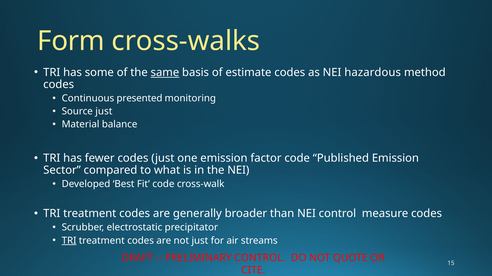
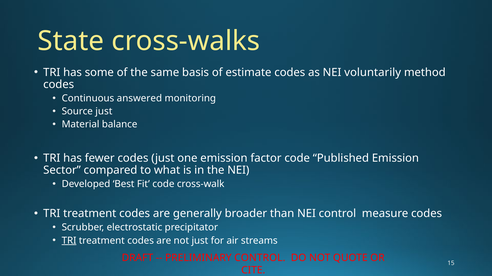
Form: Form -> State (71, 41)
same underline: present -> none (165, 73)
hazardous: hazardous -> voluntarily (373, 73)
presented: presented -> answered (139, 99)
